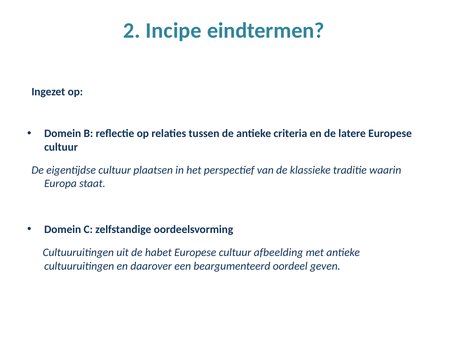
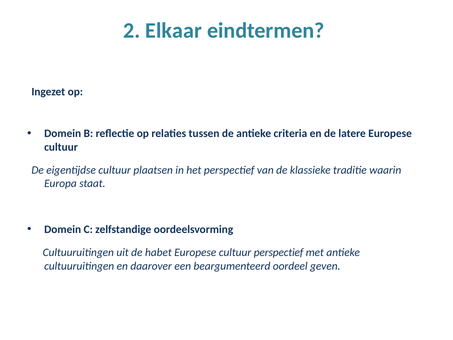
Incipe: Incipe -> Elkaar (174, 31)
cultuur afbeelding: afbeelding -> perspectief (279, 252)
